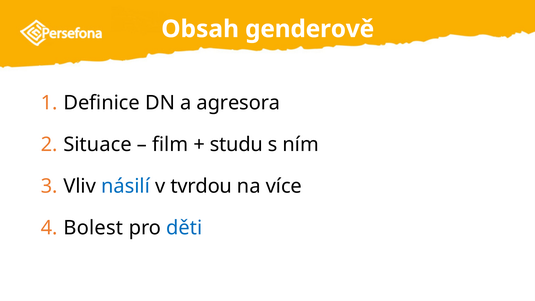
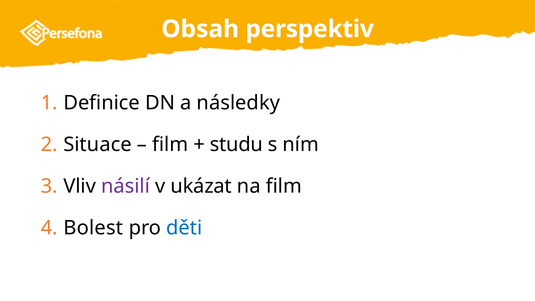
genderově: genderově -> perspektiv (310, 29)
agresora: agresora -> následky (238, 103)
násilí colour: blue -> purple (126, 186)
tvrdou: tvrdou -> ukázat (201, 186)
na více: více -> film (284, 186)
